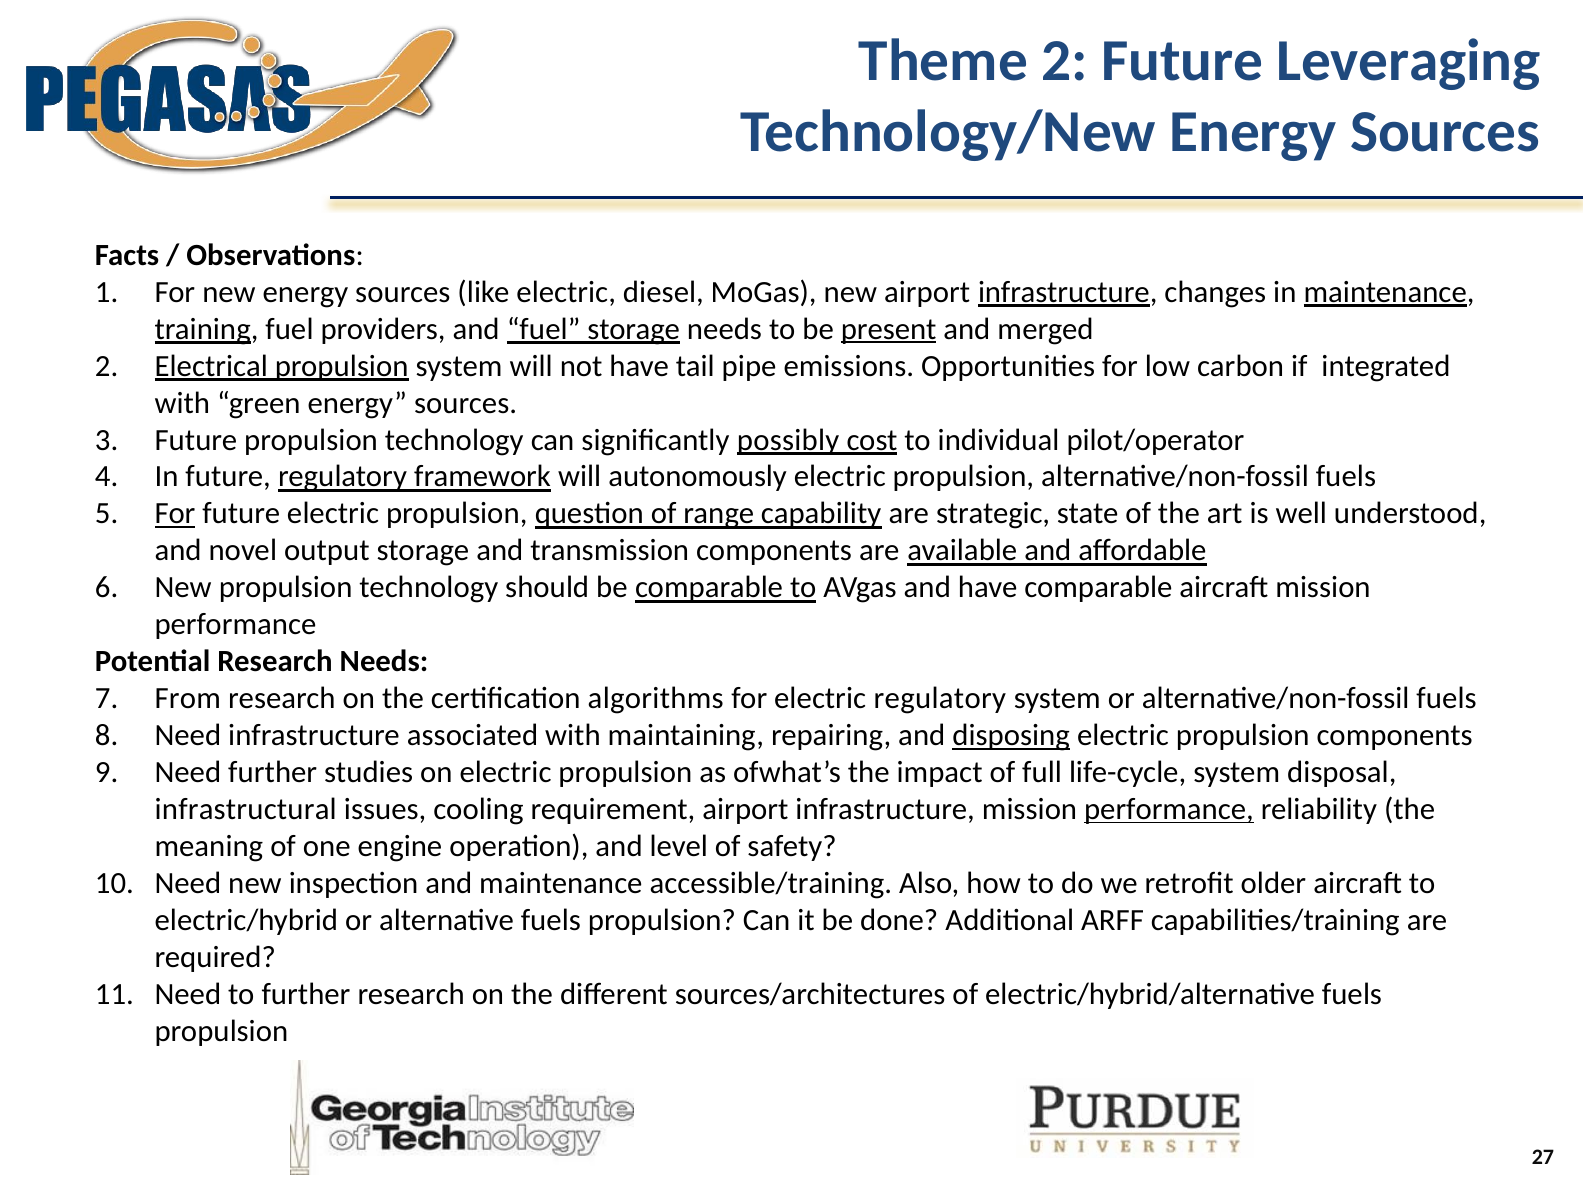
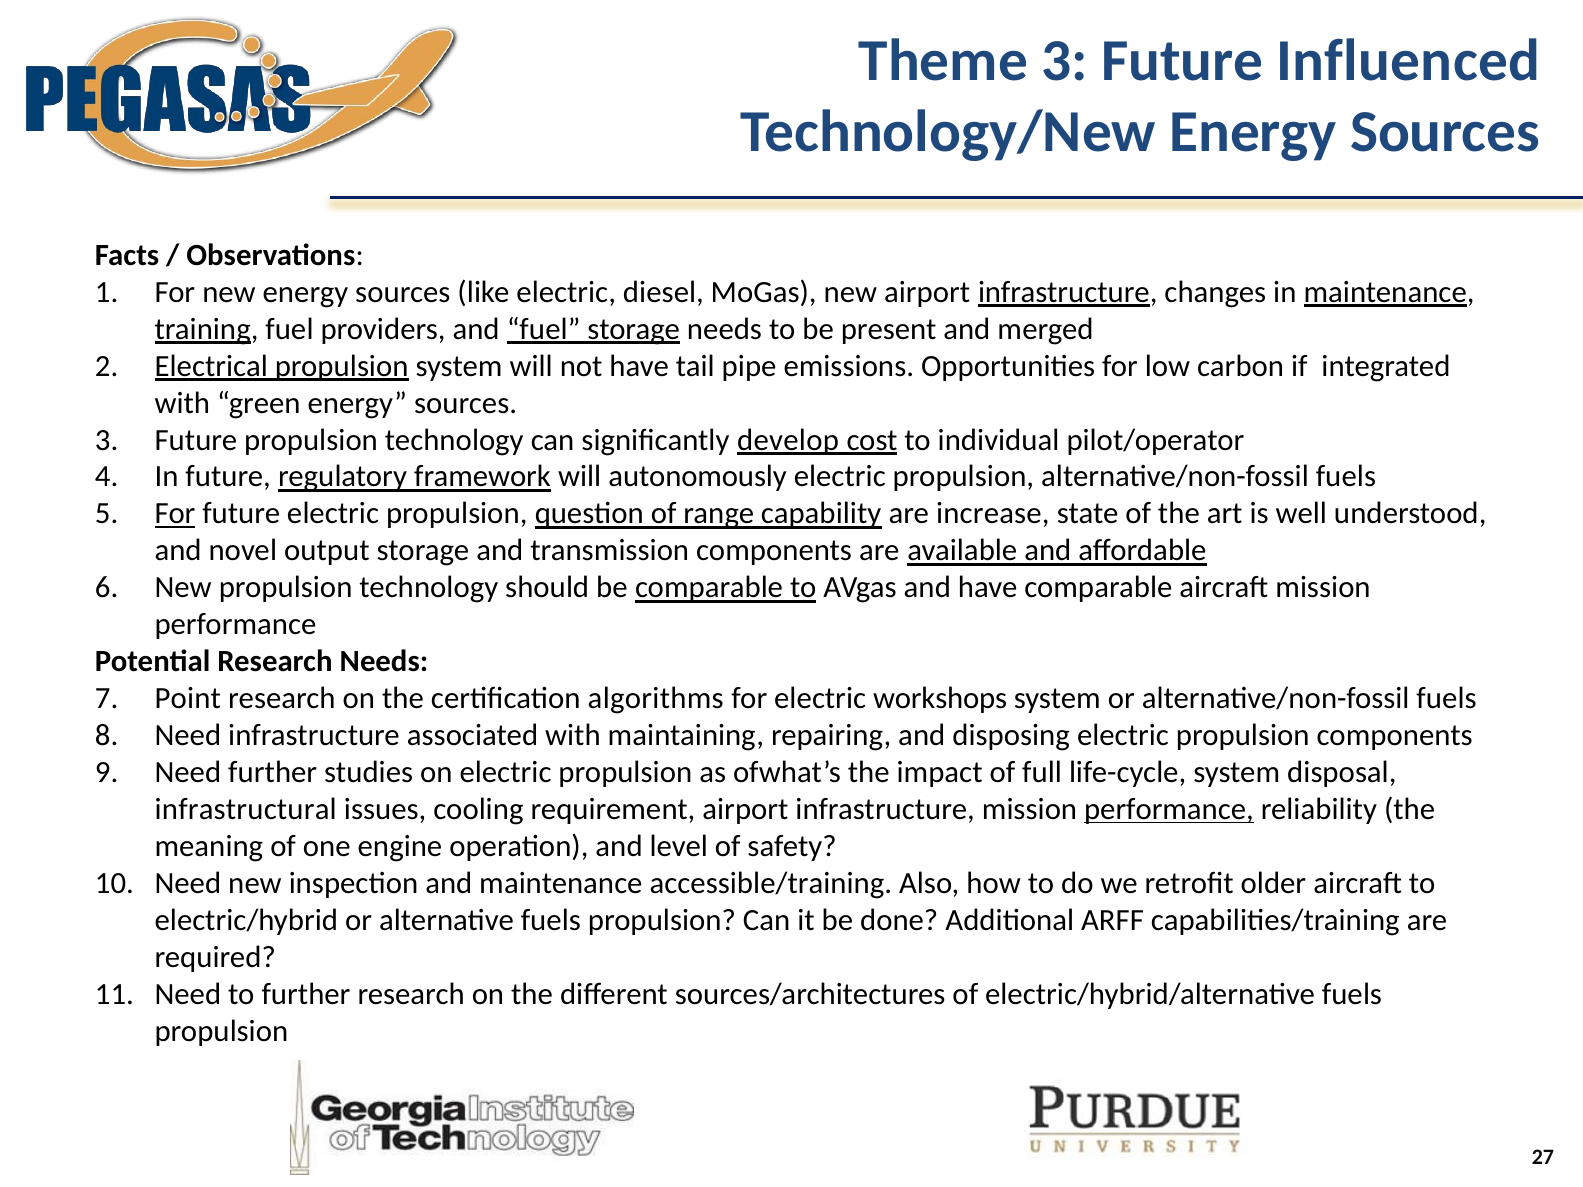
Theme 2: 2 -> 3 (1065, 61)
Leveraging: Leveraging -> Influenced (1408, 61)
present underline: present -> none (889, 329)
possibly: possibly -> develop (788, 440)
strategic: strategic -> increase (993, 514)
From: From -> Point (188, 699)
electric regulatory: regulatory -> workshops (940, 699)
disposing underline: present -> none (1011, 736)
